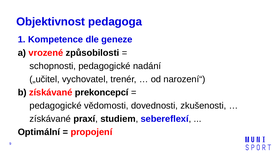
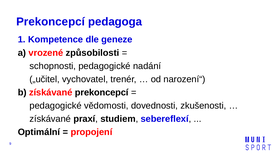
Objektivnost: Objektivnost -> Prekoncepcí (51, 22)
